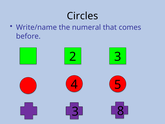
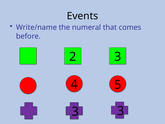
Circles: Circles -> Events (82, 16)
3 8: 8 -> 3 (121, 111)
